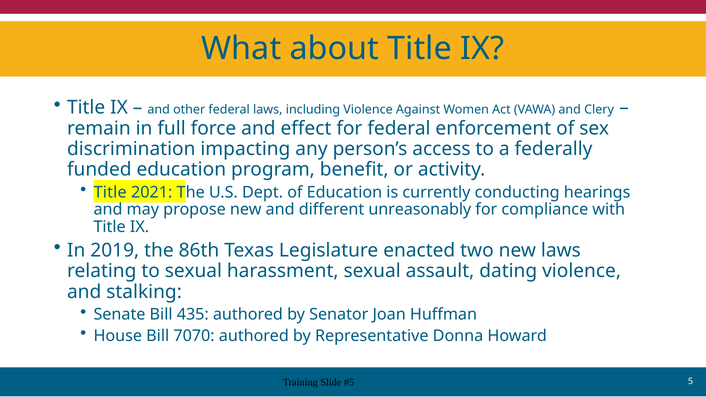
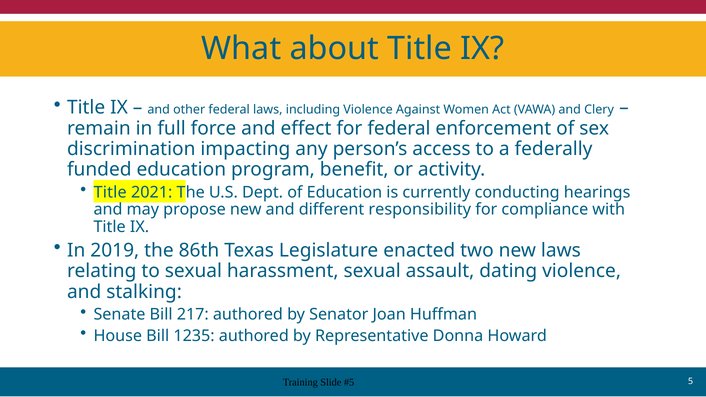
unreasonably: unreasonably -> responsibility (420, 210)
435: 435 -> 217 (193, 314)
7070: 7070 -> 1235 (194, 336)
